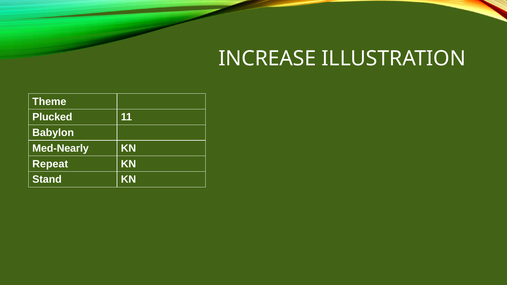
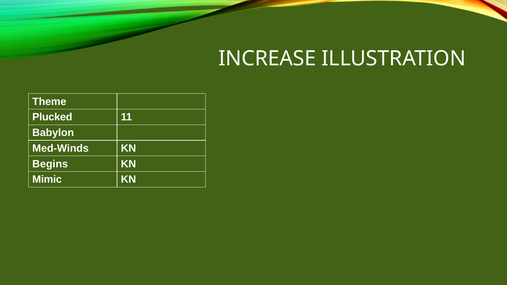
Med-Nearly: Med-Nearly -> Med-Winds (61, 148)
Repeat: Repeat -> Begins (50, 164)
Stand: Stand -> Mimic (47, 180)
